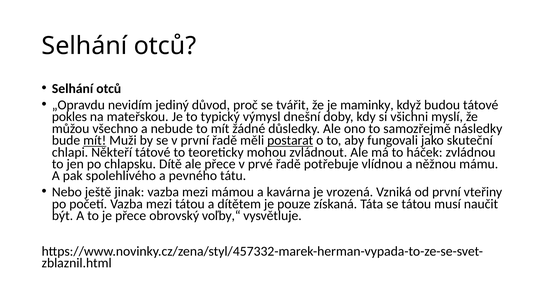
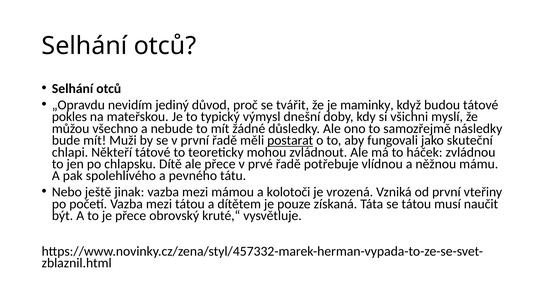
mít underline: present -> none (95, 140)
kavárna: kavárna -> kolotoči (289, 192)
voľby,“: voľby,“ -> kruté,“ (221, 216)
